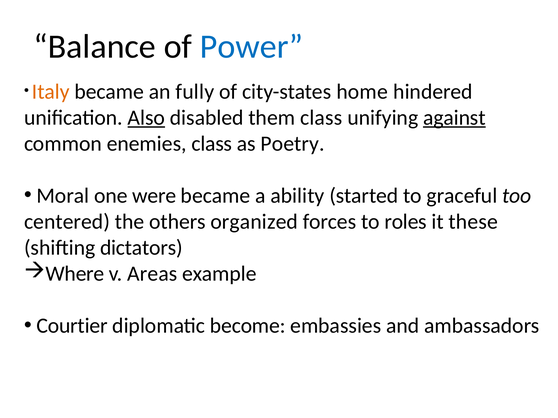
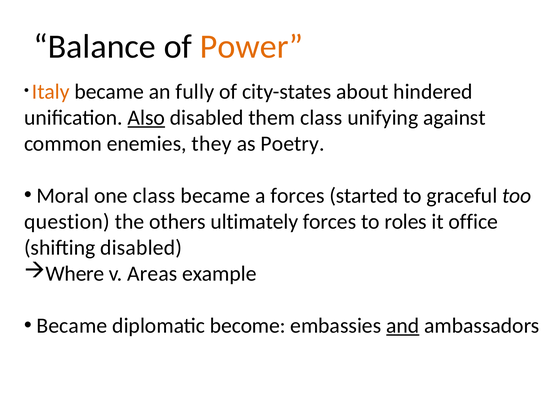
Power colour: blue -> orange (251, 47)
home: home -> about (362, 92)
against underline: present -> none (454, 118)
enemies class: class -> they (212, 144)
one were: were -> class (154, 196)
a ability: ability -> forces (297, 196)
centered: centered -> question (67, 222)
organized: organized -> ultimately (254, 222)
these: these -> office (473, 222)
shifting dictators: dictators -> disabled (141, 248)
Courtier: Courtier -> Became (72, 326)
and underline: none -> present (403, 326)
